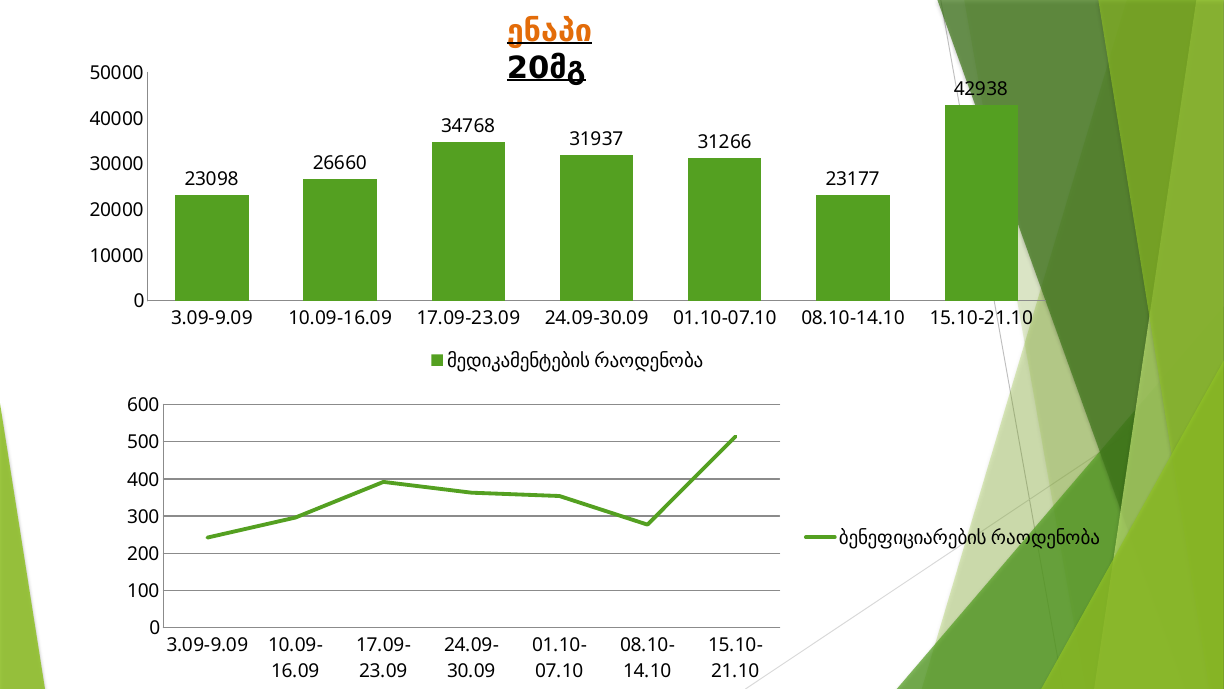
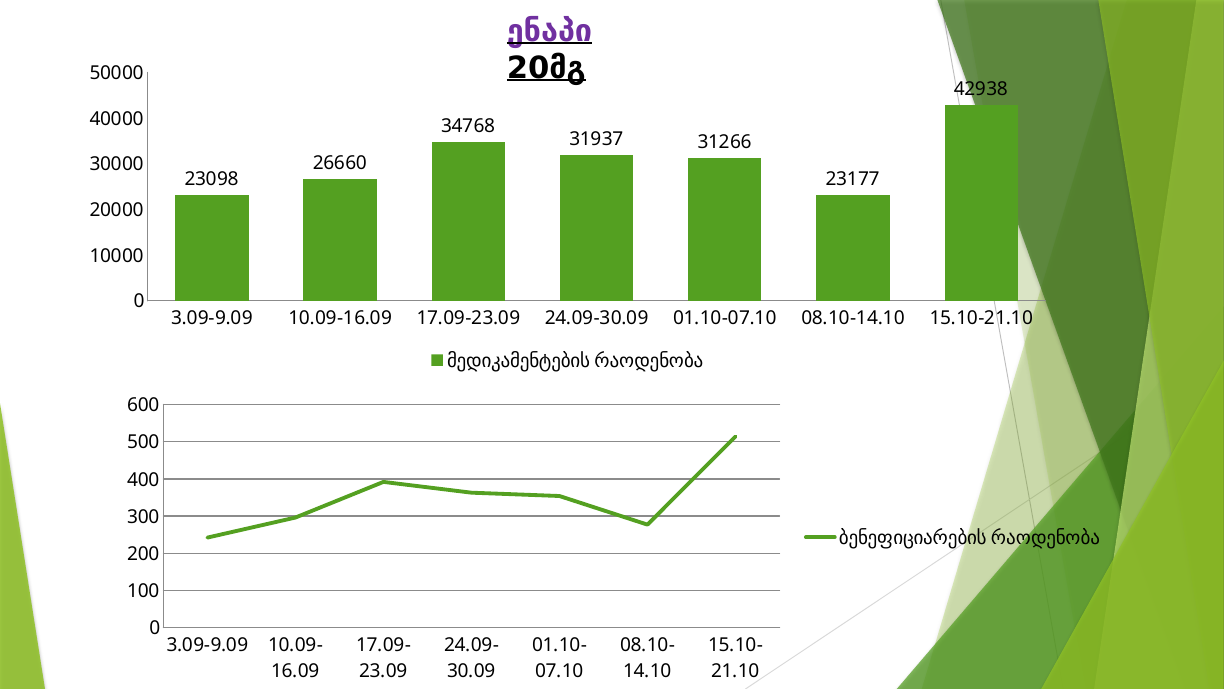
ენაპი colour: orange -> purple (549, 32)
